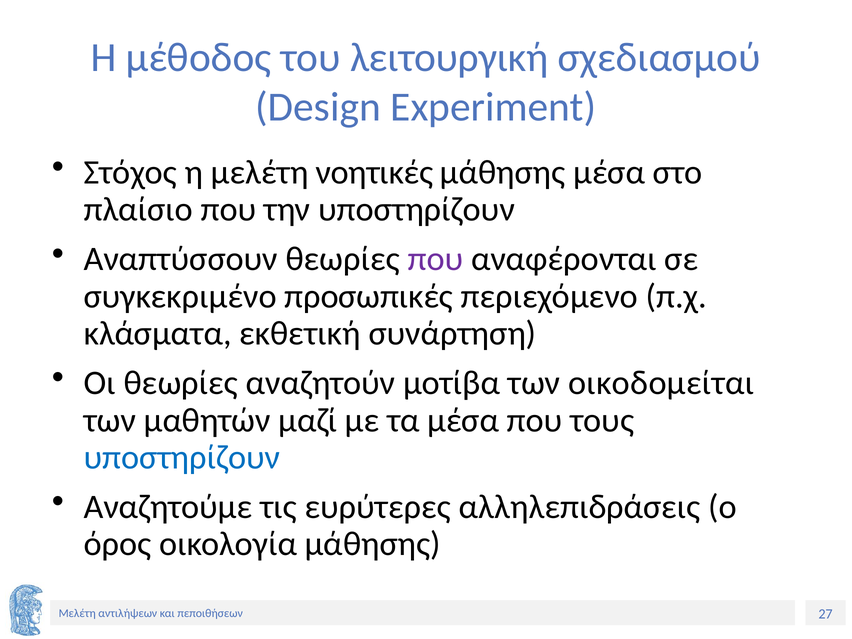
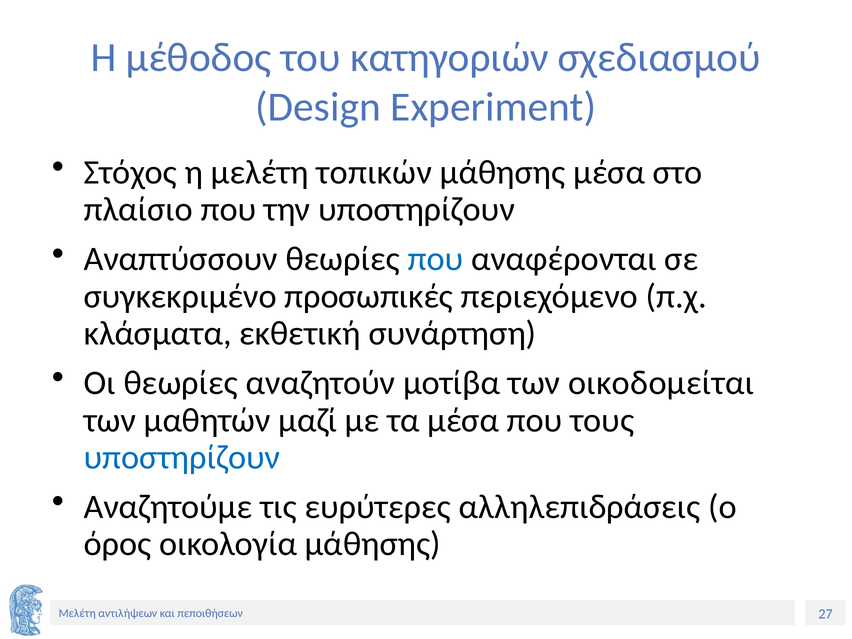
λειτουργική: λειτουργική -> κατηγοριών (449, 58)
νοητικές: νοητικές -> τοπικών (374, 172)
που colour: purple -> blue (436, 259)
